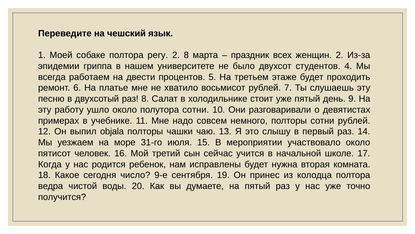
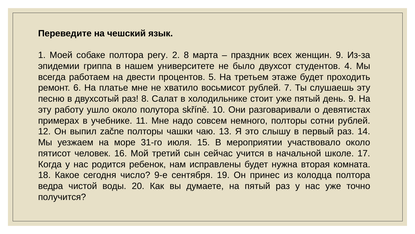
женщин 2: 2 -> 9 (340, 55)
полутора сотни: сотни -> skříně (196, 110)
objala: objala -> začne (112, 131)
